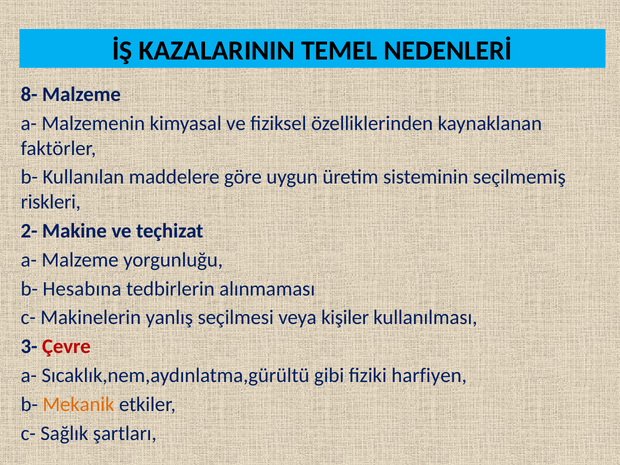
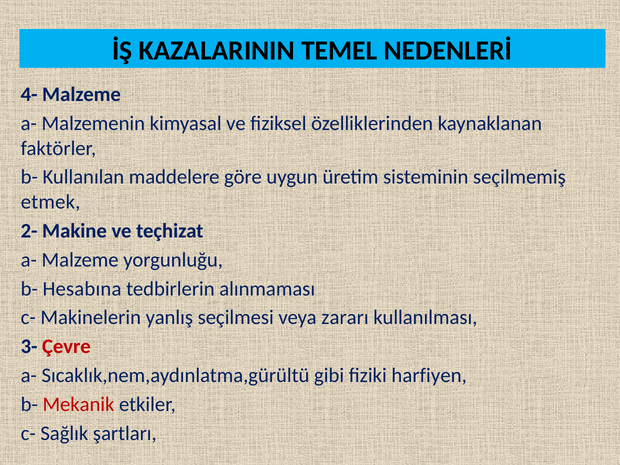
8-: 8- -> 4- (29, 94)
riskleri: riskleri -> etmek (51, 202)
kişiler: kişiler -> zararı (345, 318)
Mekanik colour: orange -> red (78, 404)
